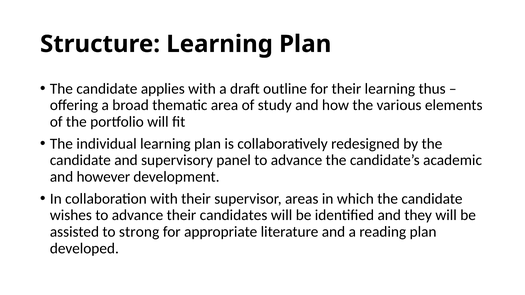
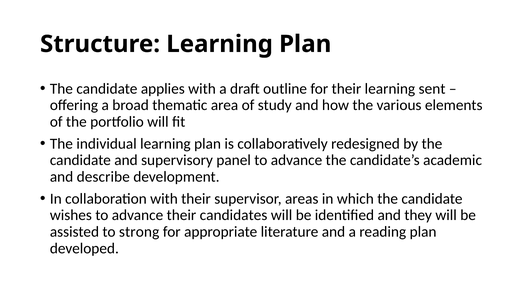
thus: thus -> sent (432, 89)
however: however -> describe (103, 177)
